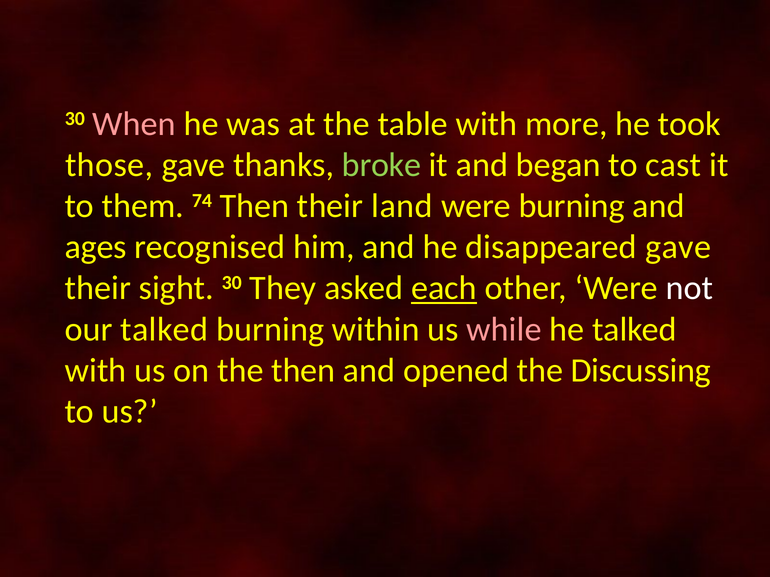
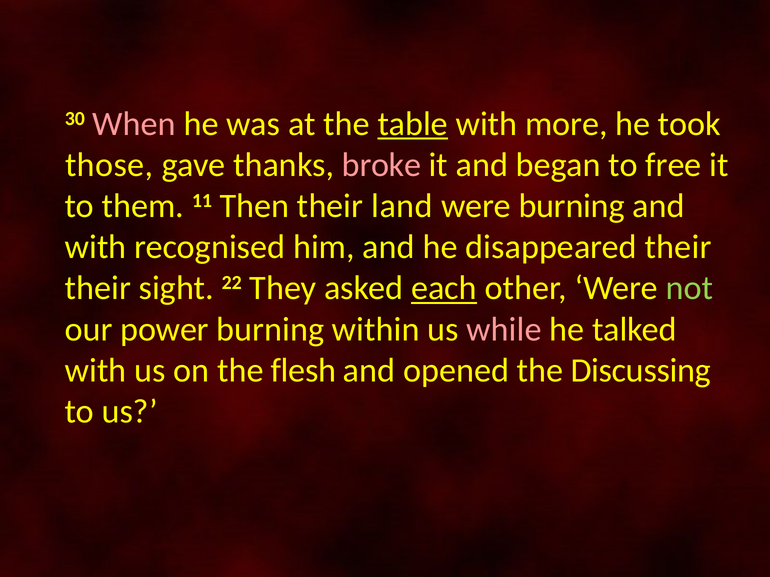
table underline: none -> present (413, 124)
broke colour: light green -> pink (382, 165)
cast: cast -> free (673, 165)
74: 74 -> 11 (202, 201)
ages: ages -> with (96, 247)
disappeared gave: gave -> their (678, 247)
sight 30: 30 -> 22 (232, 283)
not colour: white -> light green (689, 288)
our talked: talked -> power (165, 330)
the then: then -> flesh (303, 371)
